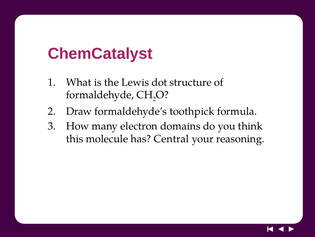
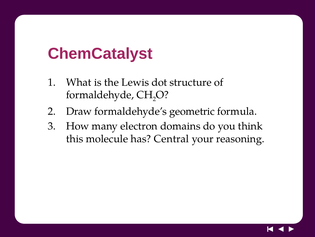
toothpick: toothpick -> geometric (192, 111)
